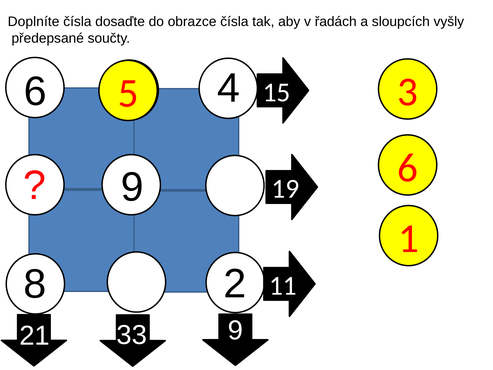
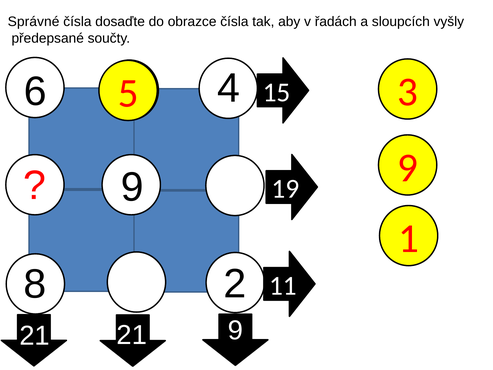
Doplníte: Doplníte -> Správné (34, 22)
6: 6 -> 9 (408, 168)
21 33: 33 -> 21 (132, 335)
